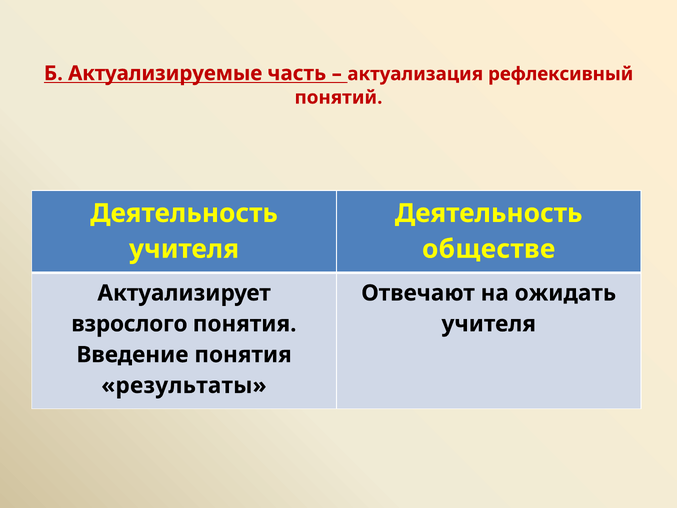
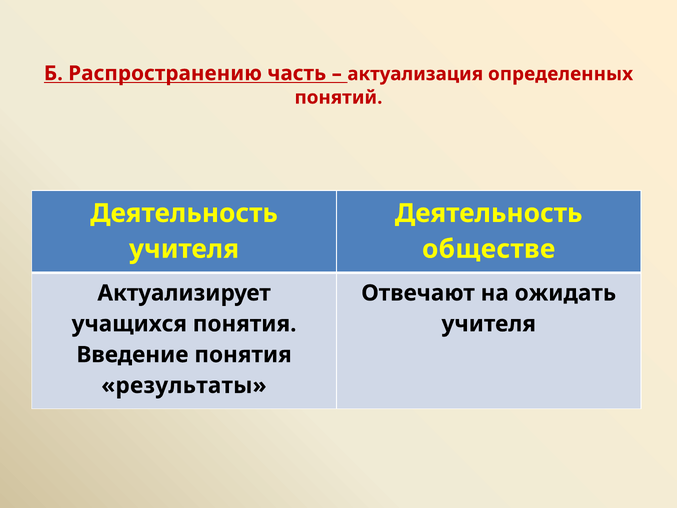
Актуализируемые: Актуализируемые -> Распространению (165, 73)
рефлексивный: рефлексивный -> определенных (561, 74)
взрослого: взрослого -> учащихся (129, 324)
